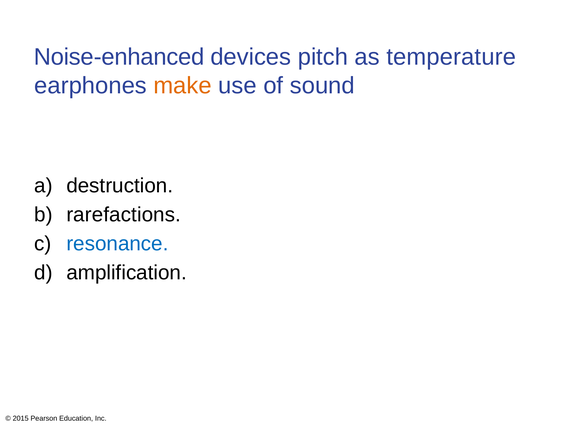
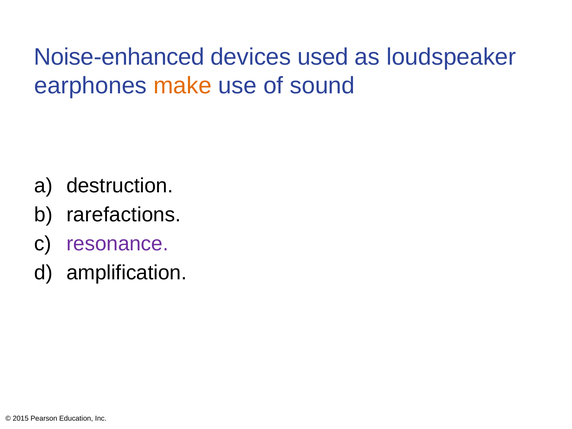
pitch: pitch -> used (323, 57)
temperature: temperature -> loudspeaker (451, 57)
resonance colour: blue -> purple (117, 244)
